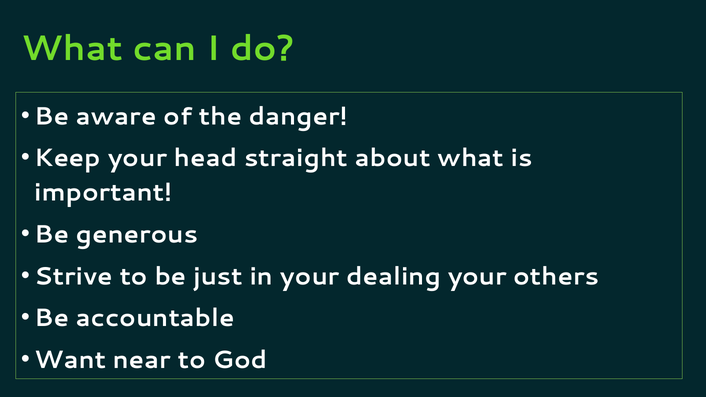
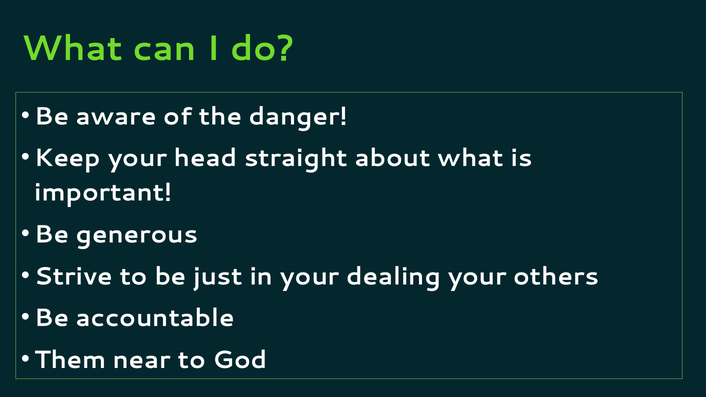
Want: Want -> Them (70, 360)
